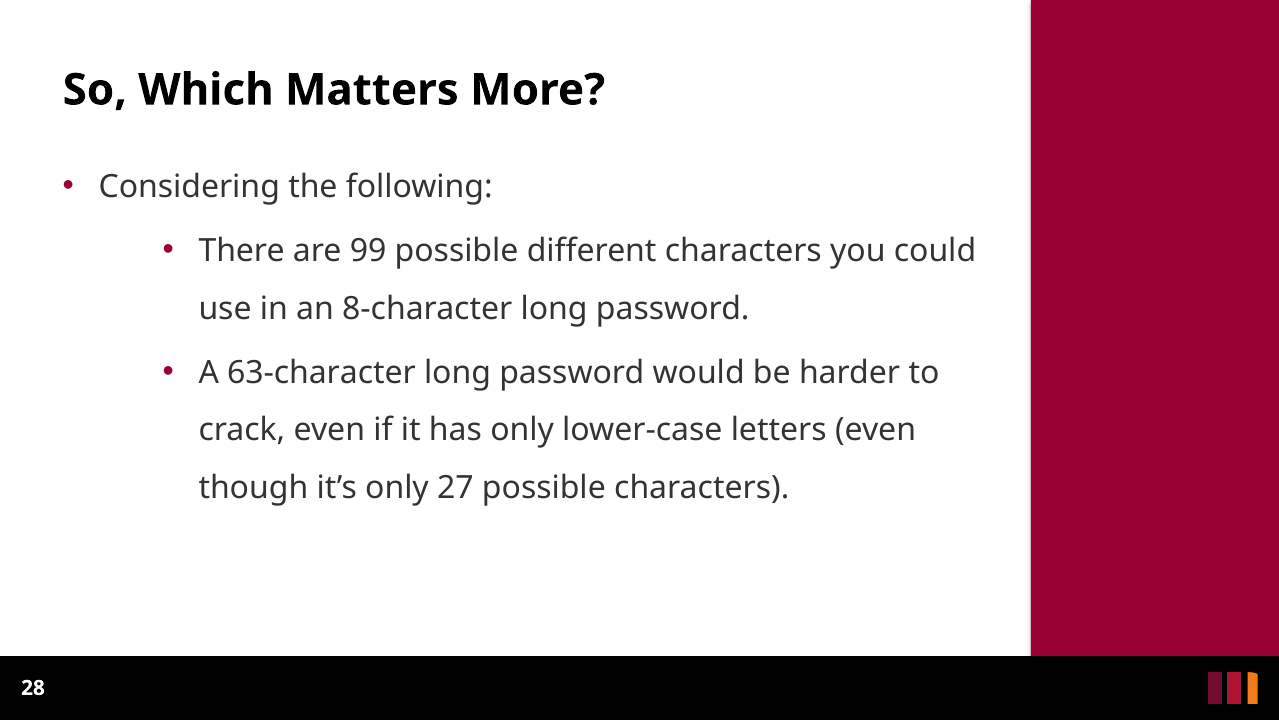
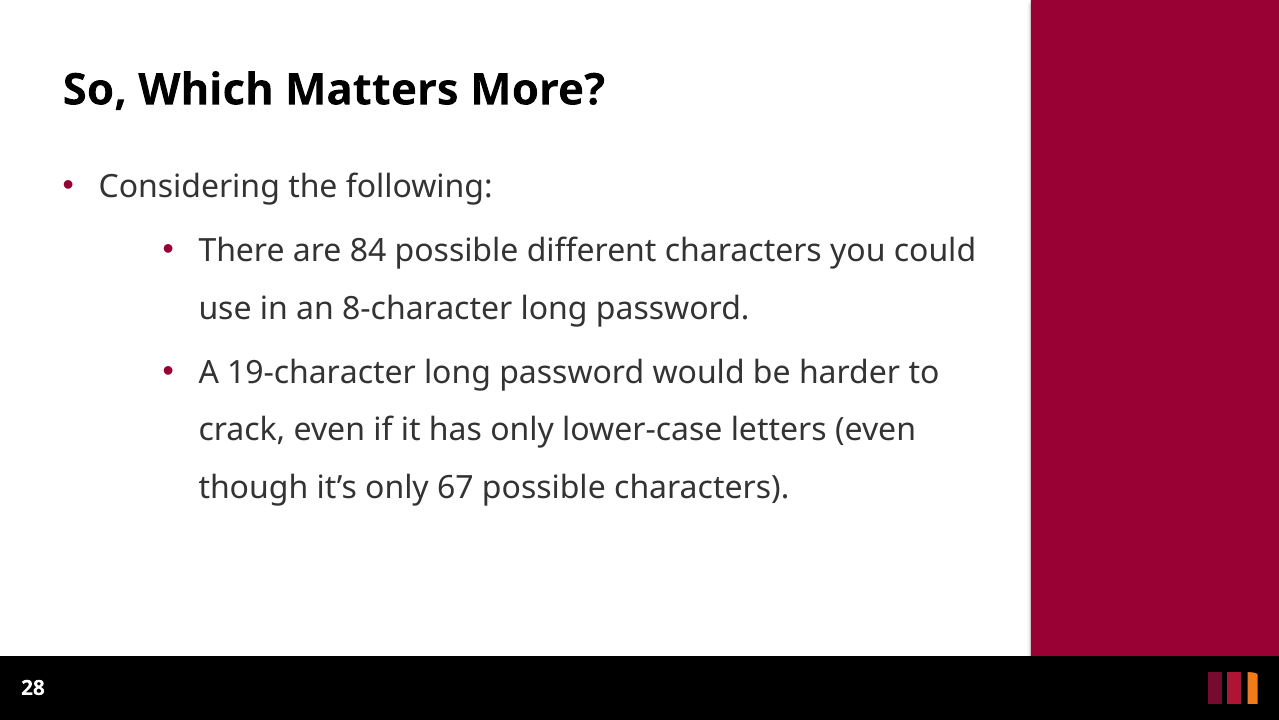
99: 99 -> 84 (368, 251)
63-character: 63-character -> 19-character (321, 372)
27: 27 -> 67 (455, 488)
